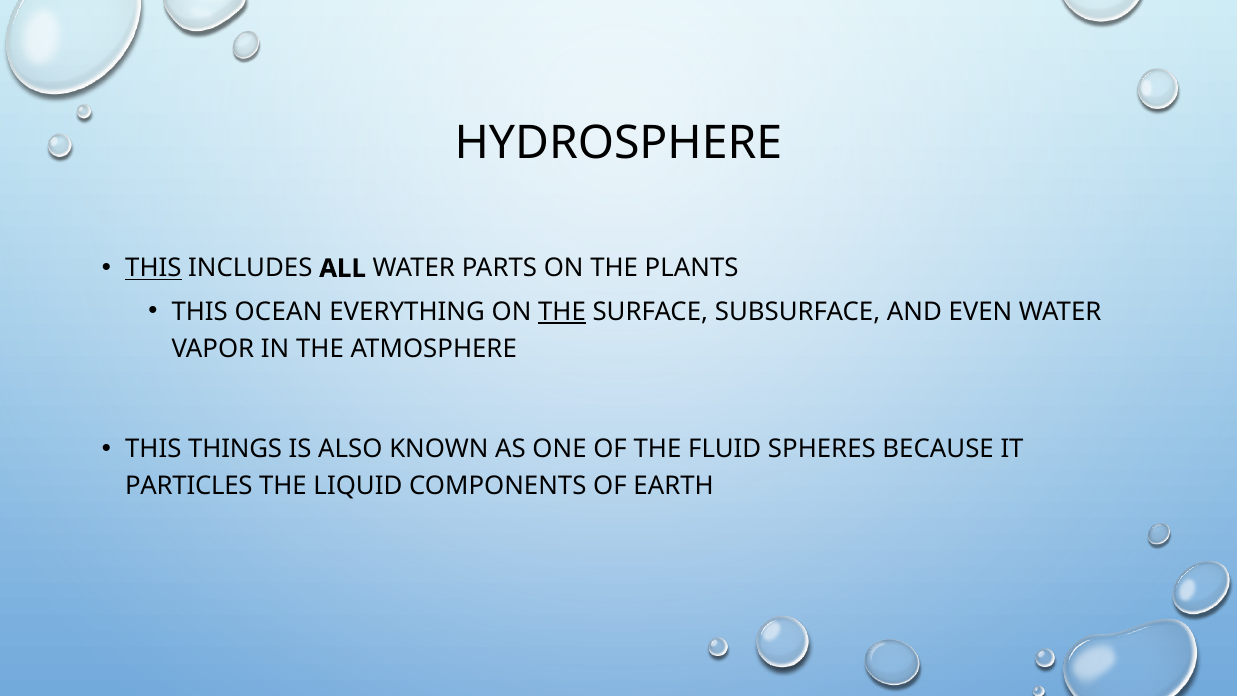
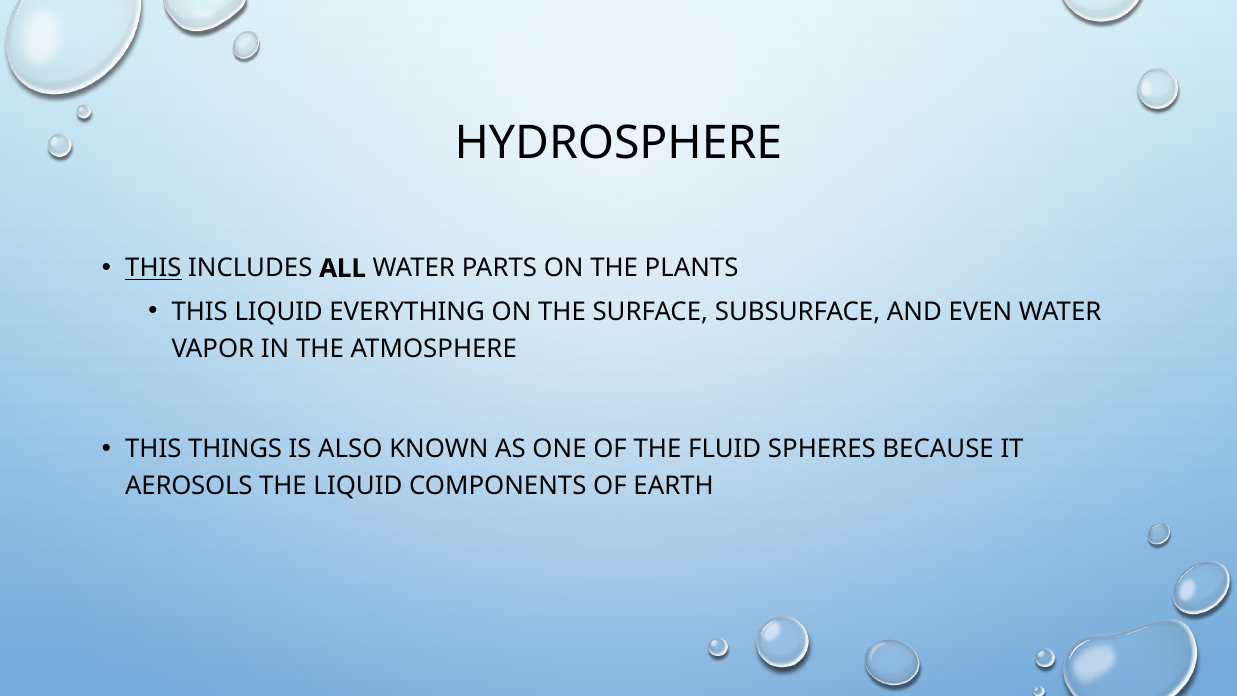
THIS OCEAN: OCEAN -> LIQUID (279, 312)
THE underline: present -> none (562, 312)
PARTICLES: PARTICLES -> AEROSOLS (189, 486)
